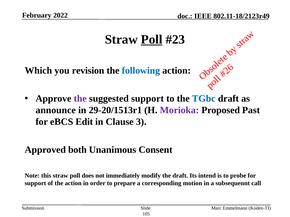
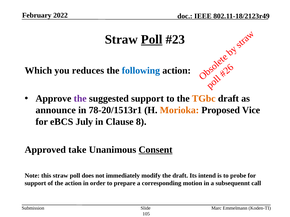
revision: revision -> reduces (88, 71)
TGbc colour: blue -> orange (204, 99)
29-20/1513r1: 29-20/1513r1 -> 78-20/1513r1 (115, 110)
Morioka colour: purple -> orange (179, 110)
Past: Past -> Vice (251, 110)
Edit: Edit -> July (84, 122)
3: 3 -> 8 (141, 122)
both: both -> take (77, 150)
Consent underline: none -> present (156, 150)
